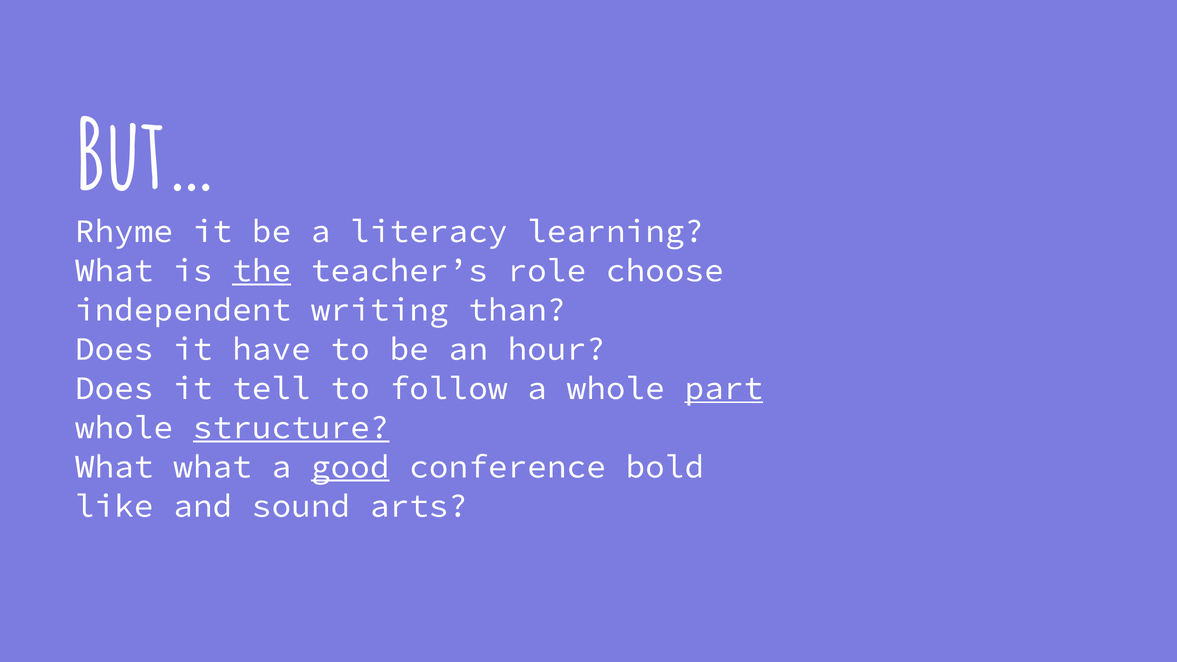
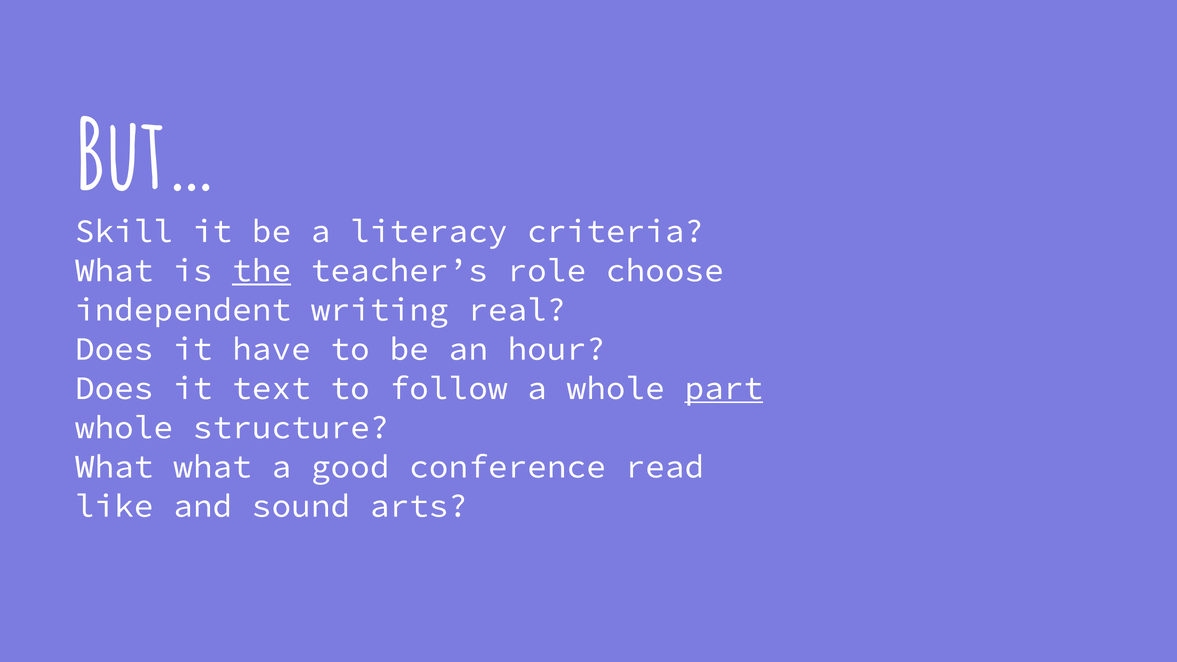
Rhyme: Rhyme -> Skill (124, 231)
learning: learning -> criteria (616, 231)
than: than -> real (517, 310)
tell: tell -> text (271, 388)
structure underline: present -> none (291, 427)
good underline: present -> none (350, 467)
bold: bold -> read (665, 467)
